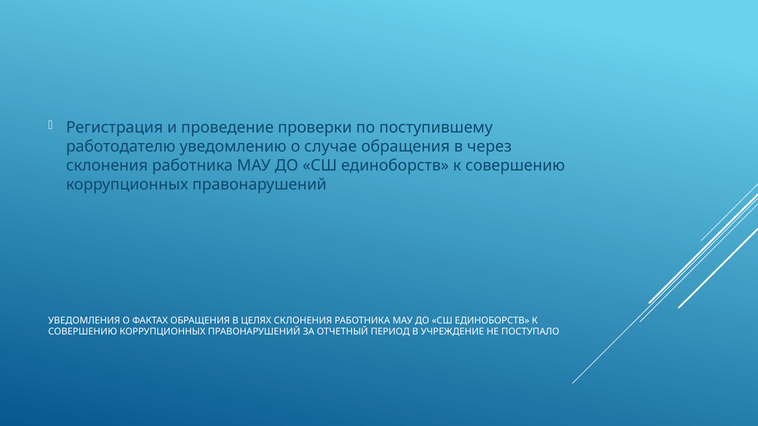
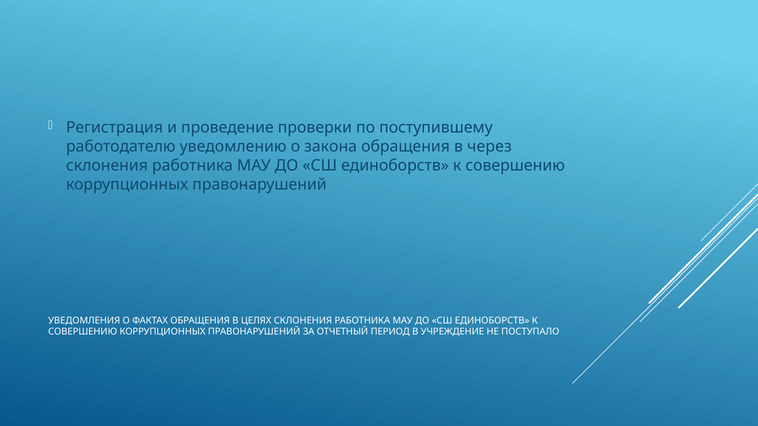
случае: случае -> закона (331, 147)
